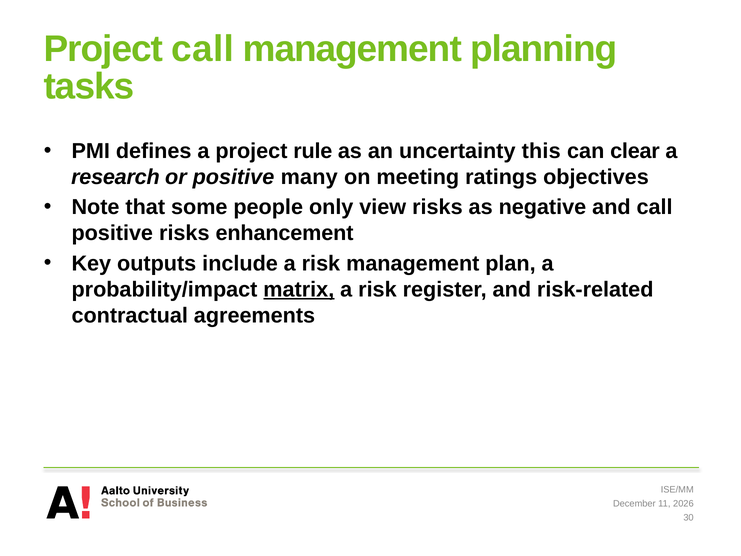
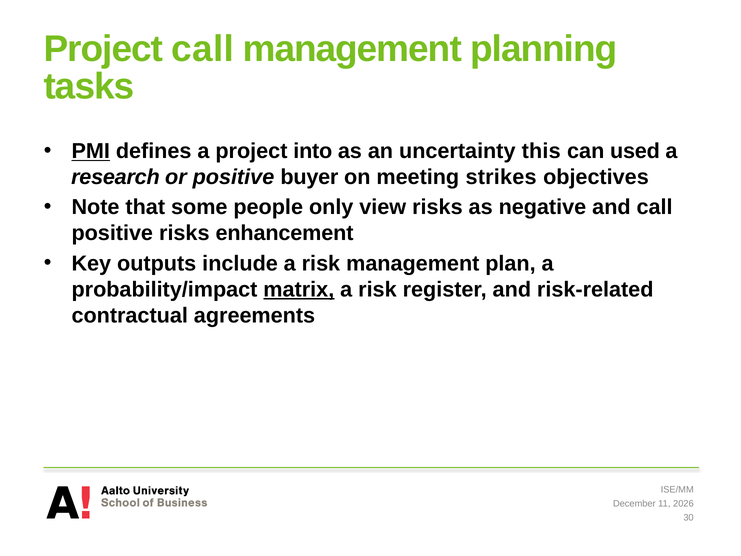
PMI underline: none -> present (91, 151)
rule: rule -> into (313, 151)
clear: clear -> used (635, 151)
many: many -> buyer (309, 177)
ratings: ratings -> strikes (501, 177)
